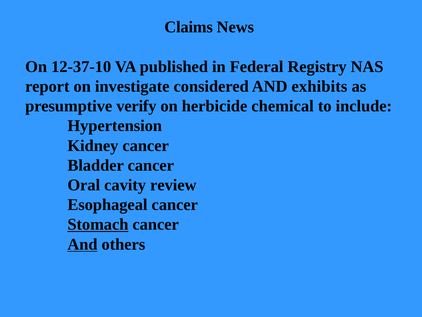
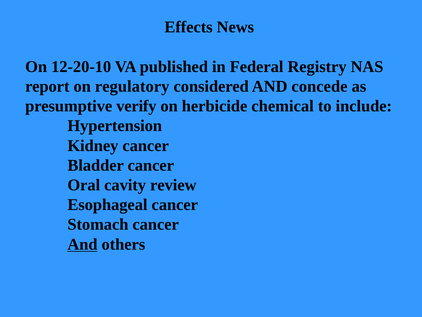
Claims: Claims -> Effects (189, 27)
12-37-10: 12-37-10 -> 12-20-10 (81, 67)
investigate: investigate -> regulatory (132, 86)
exhibits: exhibits -> concede (319, 86)
Stomach underline: present -> none (98, 224)
